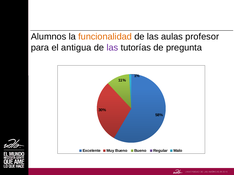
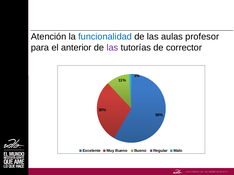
Alumnos: Alumnos -> Atención (49, 37)
funcionalidad colour: orange -> blue (105, 37)
antigua: antigua -> anterior (76, 48)
pregunta: pregunta -> corrector (184, 48)
